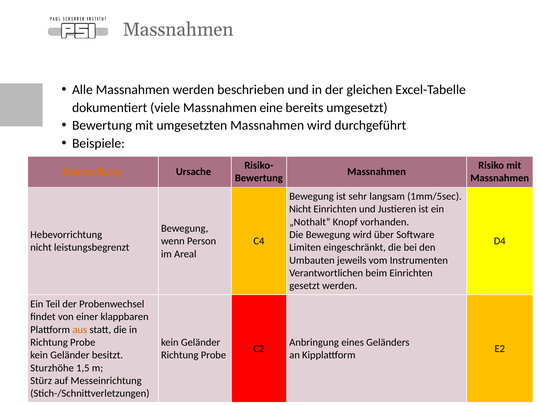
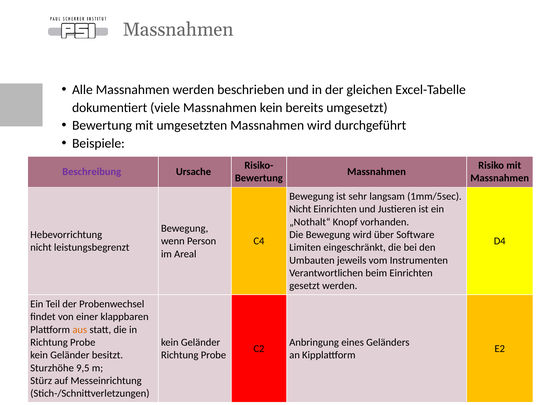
Massnahmen eine: eine -> kein (271, 108)
Beschreibung colour: orange -> purple (92, 172)
1,5: 1,5 -> 9,5 (83, 368)
